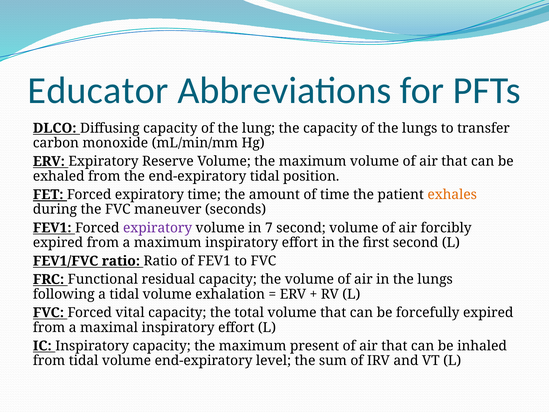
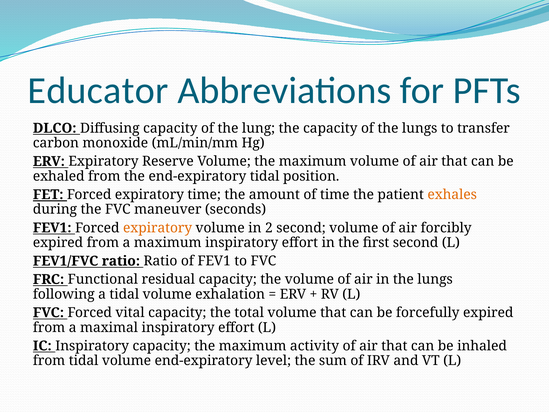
expiratory colour: purple -> orange (158, 228)
7: 7 -> 2 (269, 228)
present: present -> activity (314, 346)
